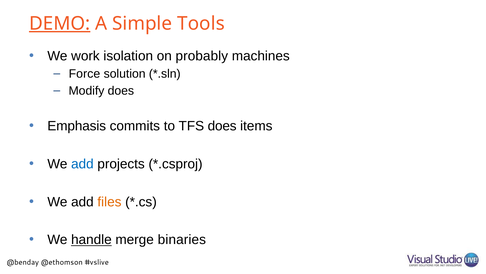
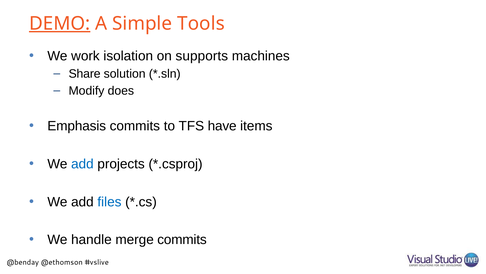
probably: probably -> supports (202, 56)
Force: Force -> Share (85, 74)
TFS does: does -> have (222, 126)
files colour: orange -> blue (109, 202)
handle underline: present -> none (91, 239)
merge binaries: binaries -> commits (182, 239)
